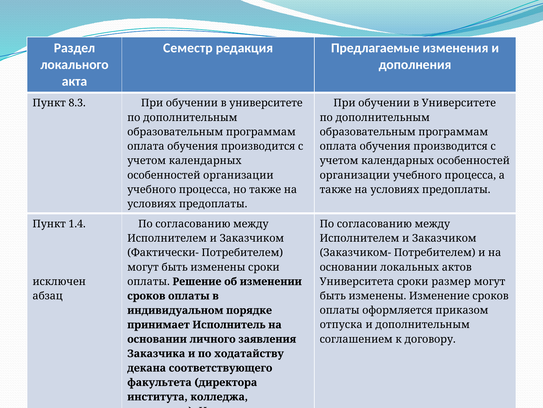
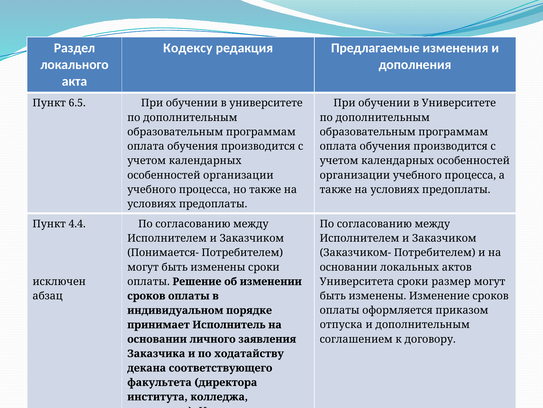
Семестр: Семестр -> Кодексу (188, 48)
8.3: 8.3 -> 6.5 (77, 103)
1.4: 1.4 -> 4.4 (77, 224)
Фактически-: Фактически- -> Понимается- (163, 252)
